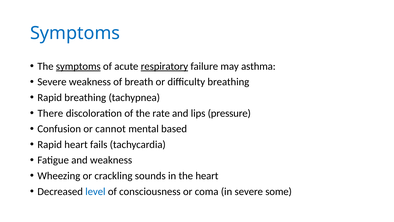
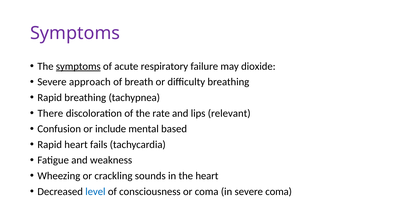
Symptoms colour: blue -> purple (75, 33)
respiratory underline: present -> none (164, 66)
asthma: asthma -> dioxide (258, 66)
Severe weakness: weakness -> approach (90, 82)
pressure: pressure -> relevant (229, 113)
cannot: cannot -> include (111, 129)
severe some: some -> coma (279, 191)
